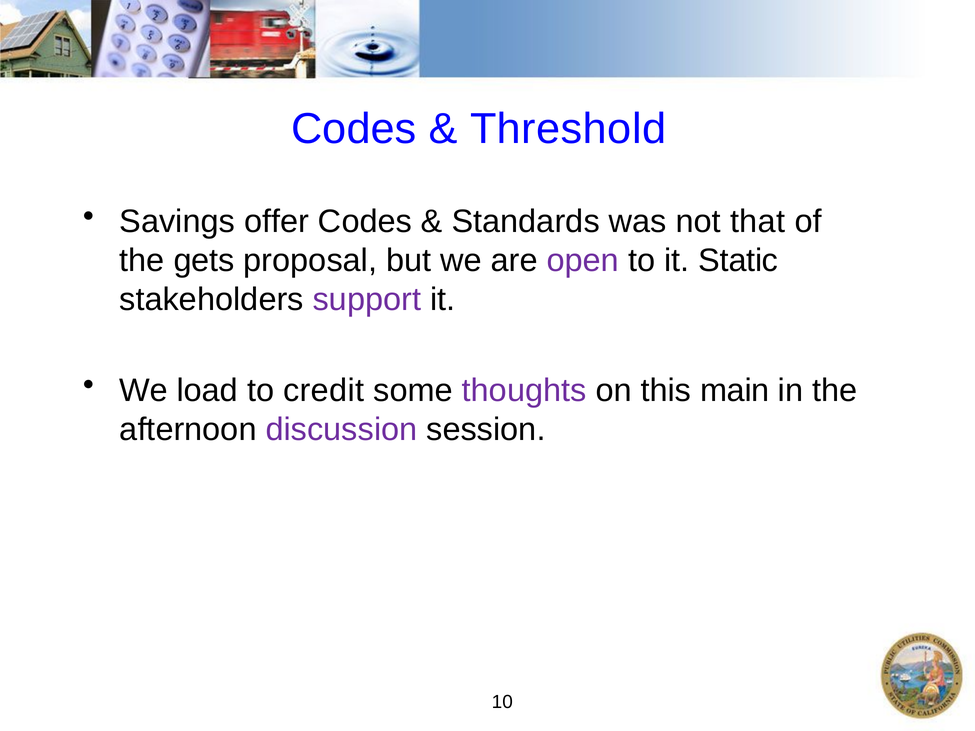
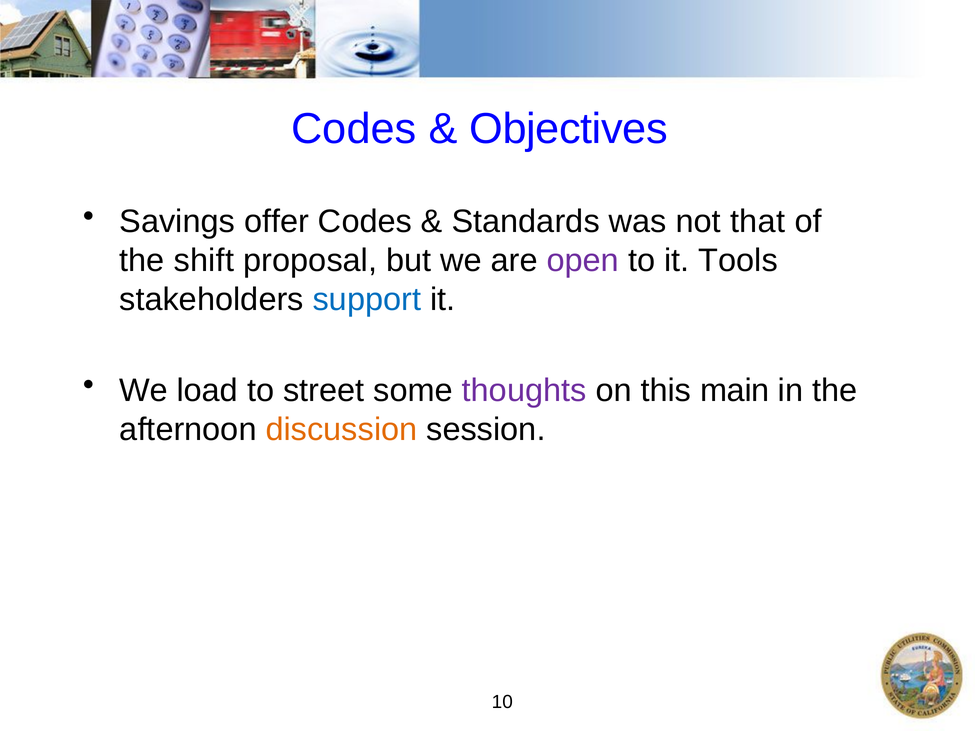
Threshold: Threshold -> Objectives (569, 129)
gets: gets -> shift (204, 261)
Static: Static -> Tools (738, 261)
support colour: purple -> blue (367, 300)
credit: credit -> street (324, 391)
discussion colour: purple -> orange (342, 430)
